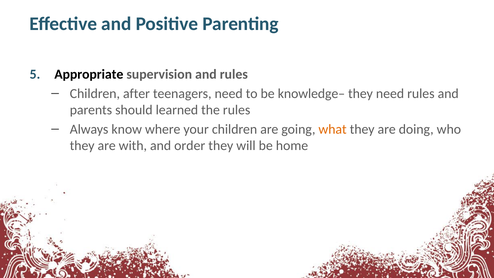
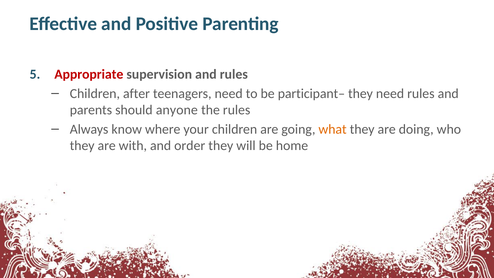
Appropriate colour: black -> red (89, 74)
knowledge–: knowledge– -> participant– (311, 93)
learned: learned -> anyone (177, 110)
